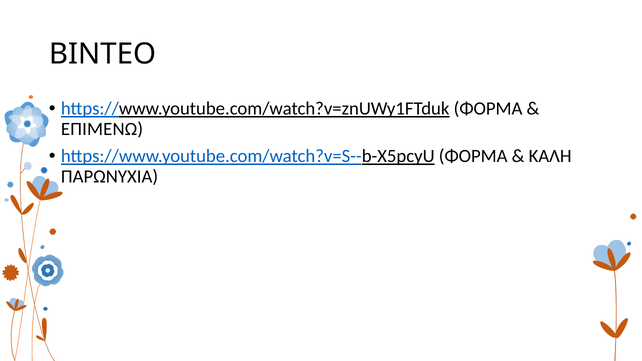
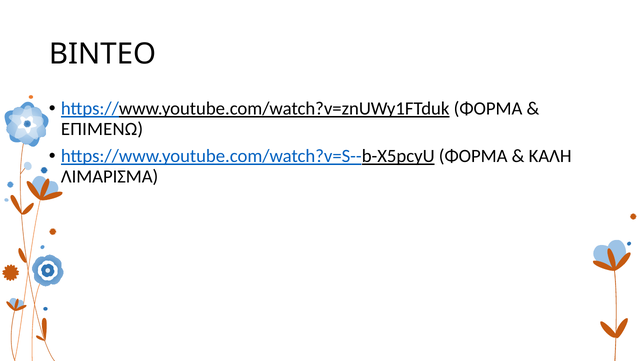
ΠΑΡΩΝΥΧΙΑ: ΠΑΡΩΝΥΧΙΑ -> ΛΙΜΑΡΙΣΜΑ (110, 177)
